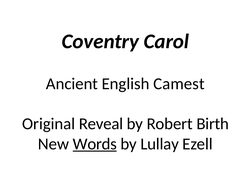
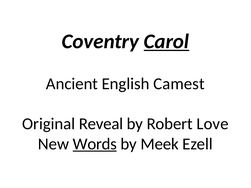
Carol underline: none -> present (166, 41)
Birth: Birth -> Love (213, 124)
Lullay: Lullay -> Meek (160, 144)
